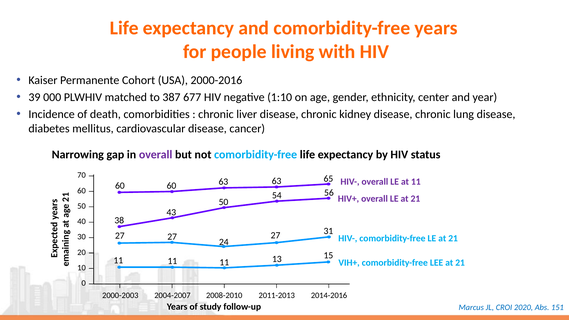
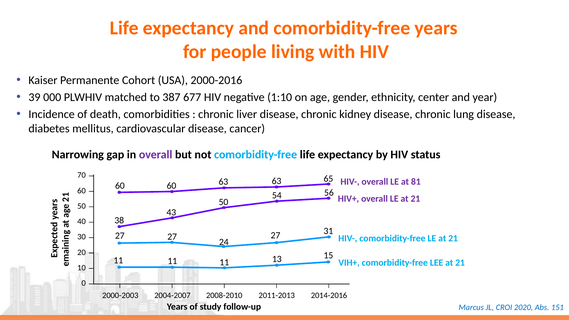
at 11: 11 -> 81 (416, 182)
